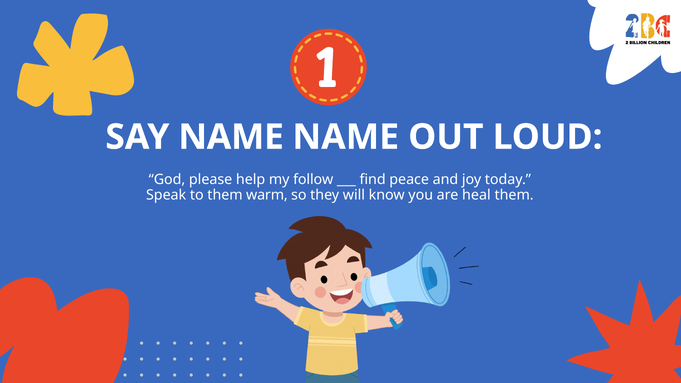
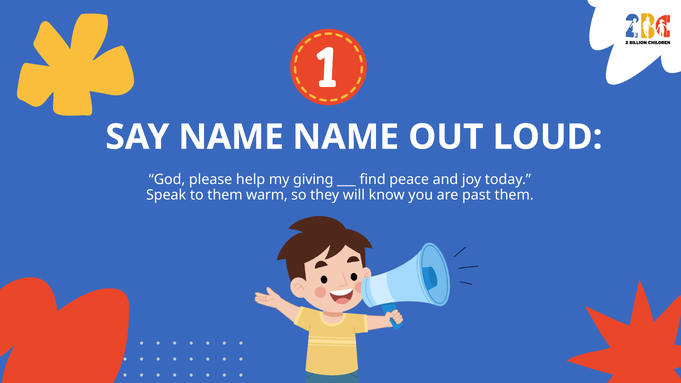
follow: follow -> giving (313, 179)
heal: heal -> past (476, 195)
